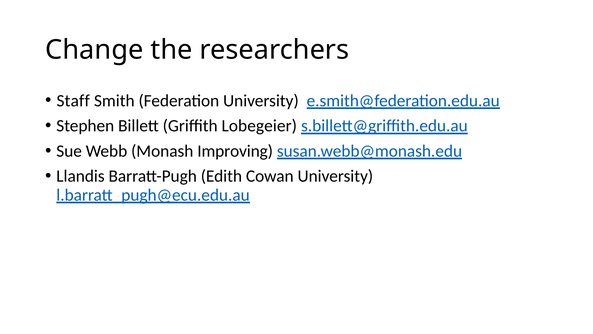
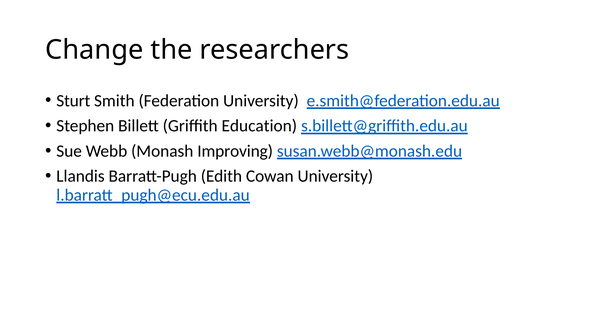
Staff: Staff -> Sturt (73, 101)
Lobegeier: Lobegeier -> Education (259, 126)
